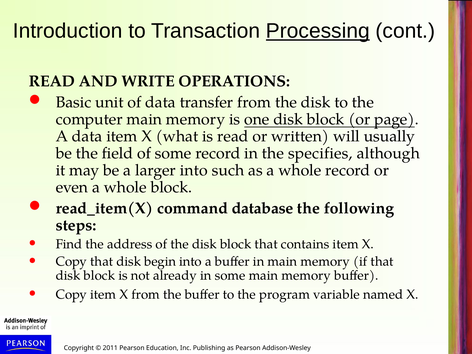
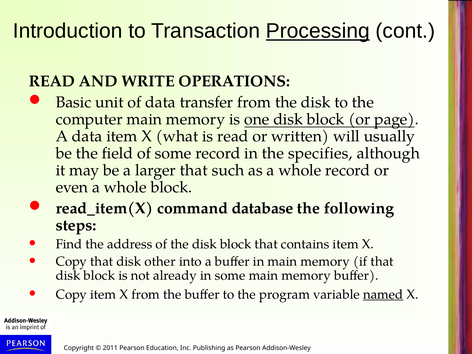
larger into: into -> that (194, 170)
begin: begin -> other (160, 261)
named underline: none -> present (383, 294)
